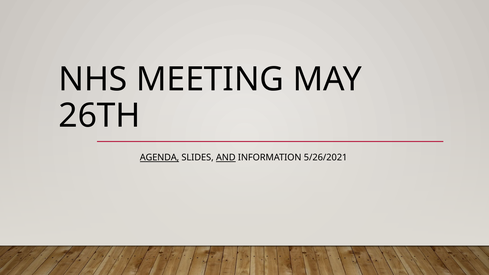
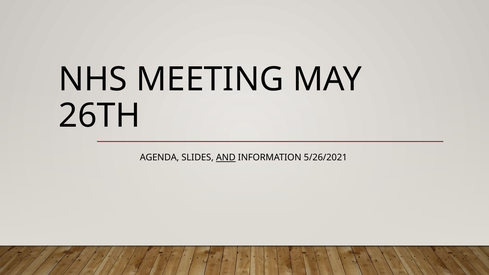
AGENDA underline: present -> none (159, 158)
